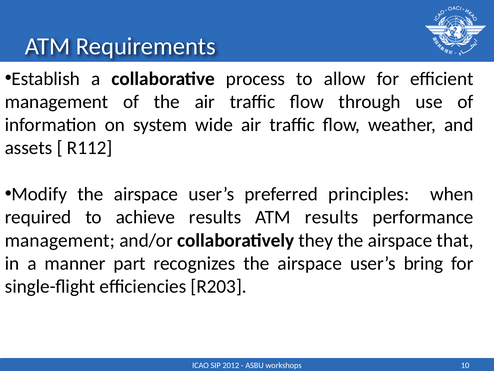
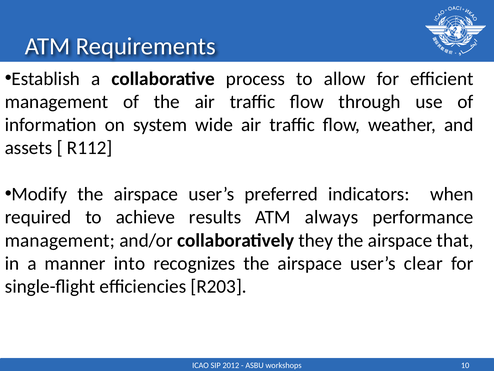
principles: principles -> indicators (369, 194)
ATM results: results -> always (332, 217)
part: part -> into (129, 263)
bring: bring -> clear (423, 263)
